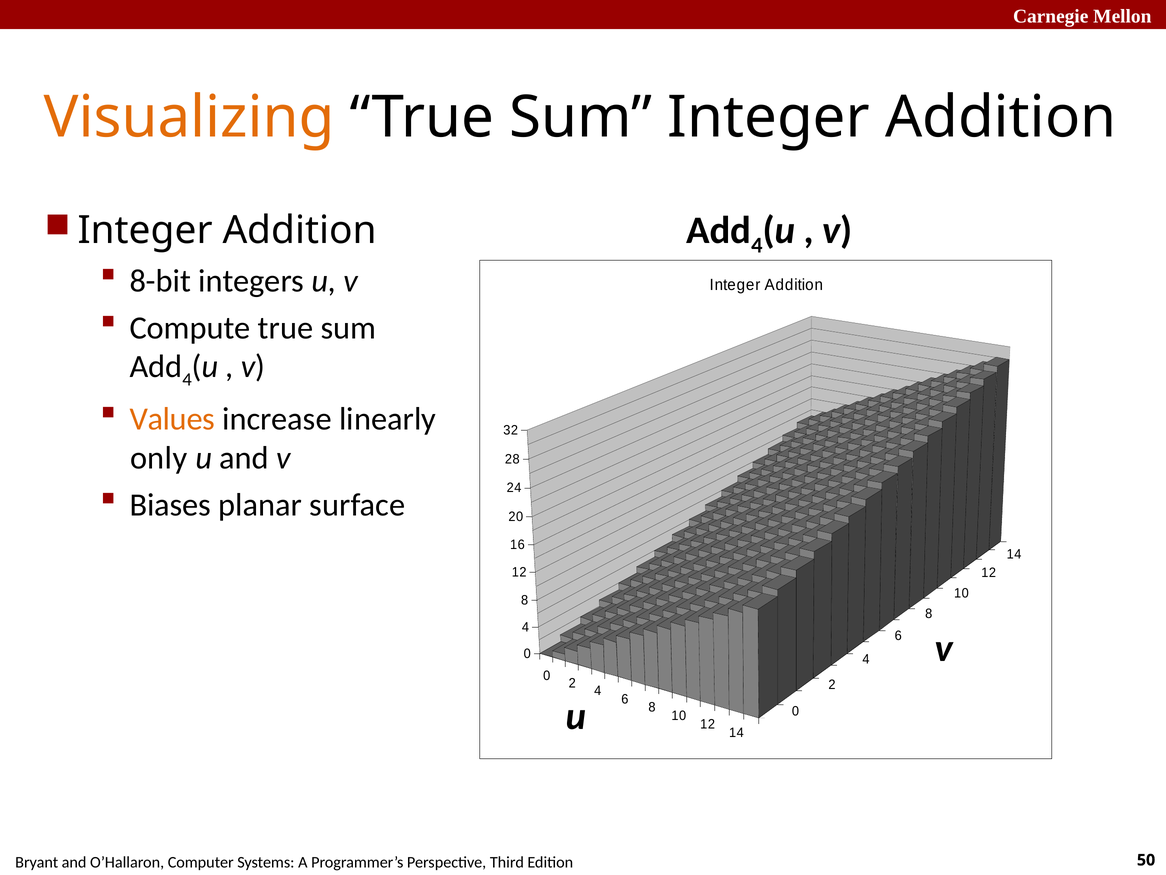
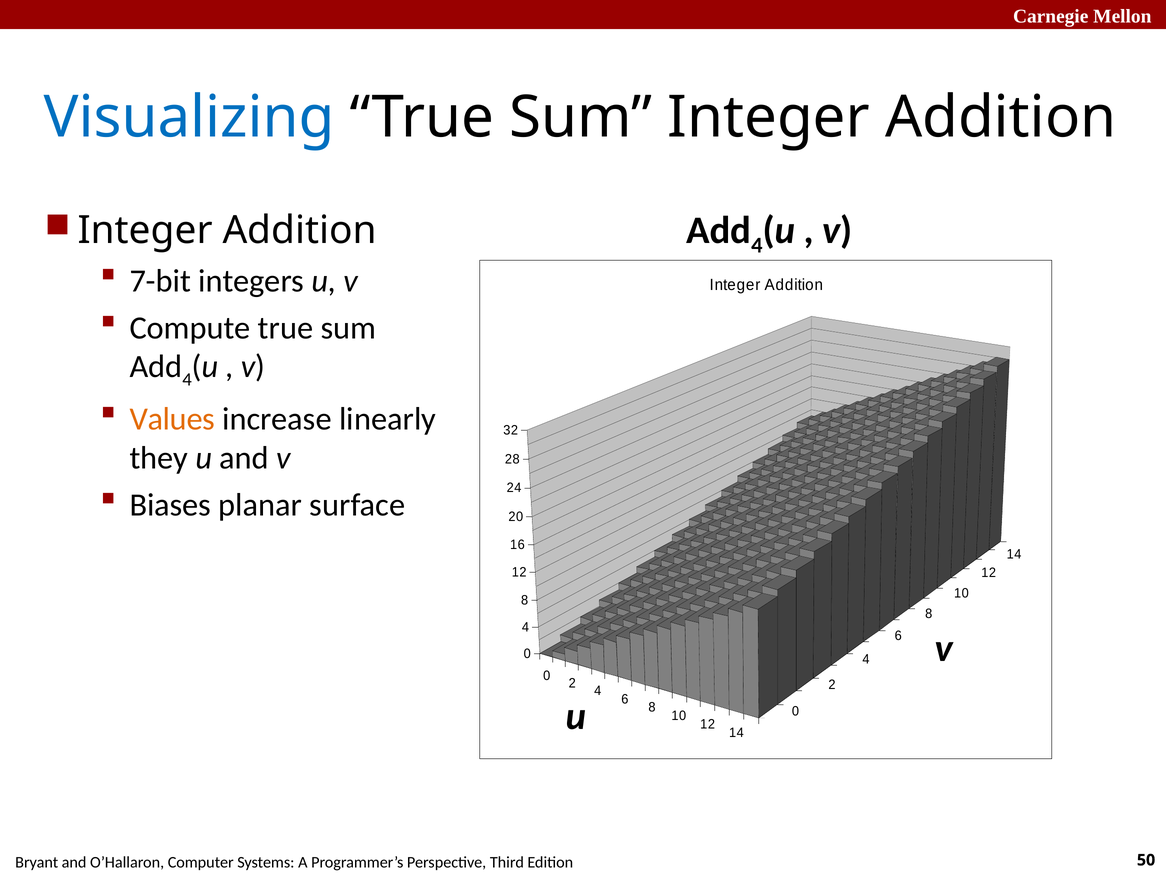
Visualizing colour: orange -> blue (189, 117)
8-bit: 8-bit -> 7-bit (160, 281)
only: only -> they (159, 458)
